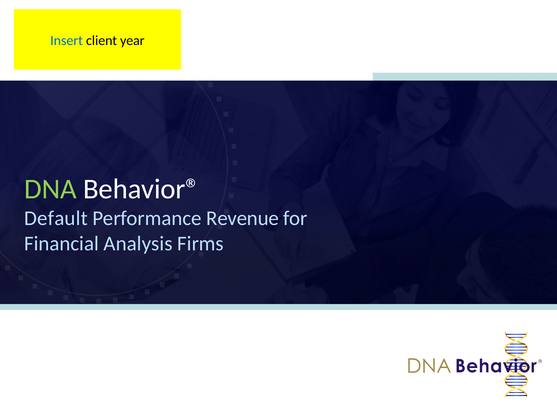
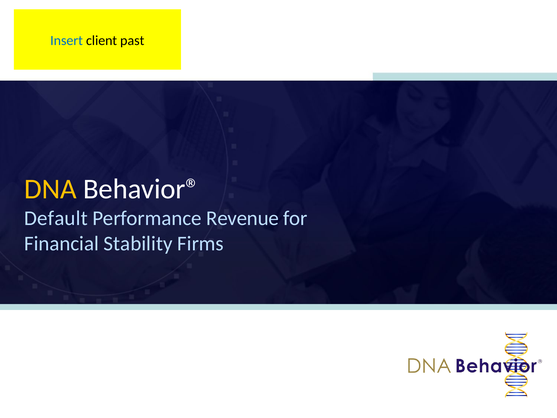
year: year -> past (132, 40)
DNA colour: light green -> yellow (50, 189)
Analysis: Analysis -> Stability (138, 243)
